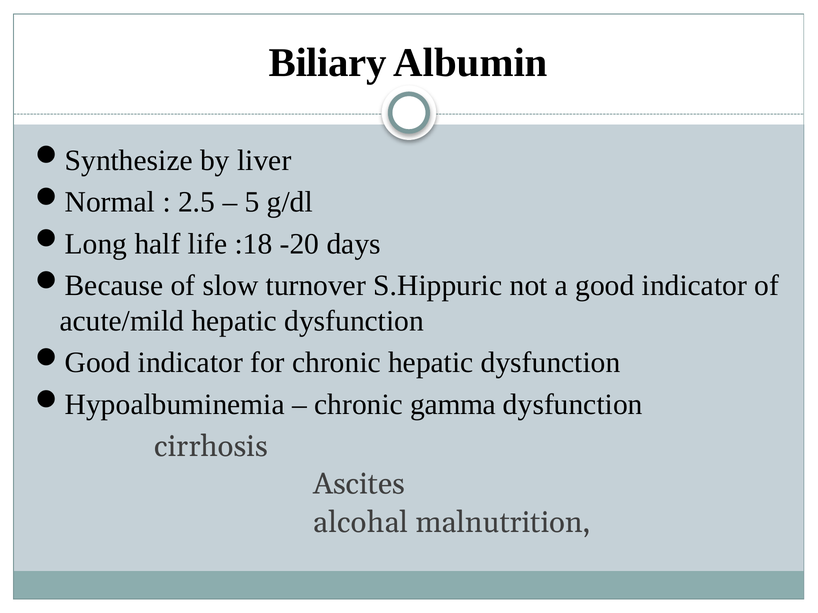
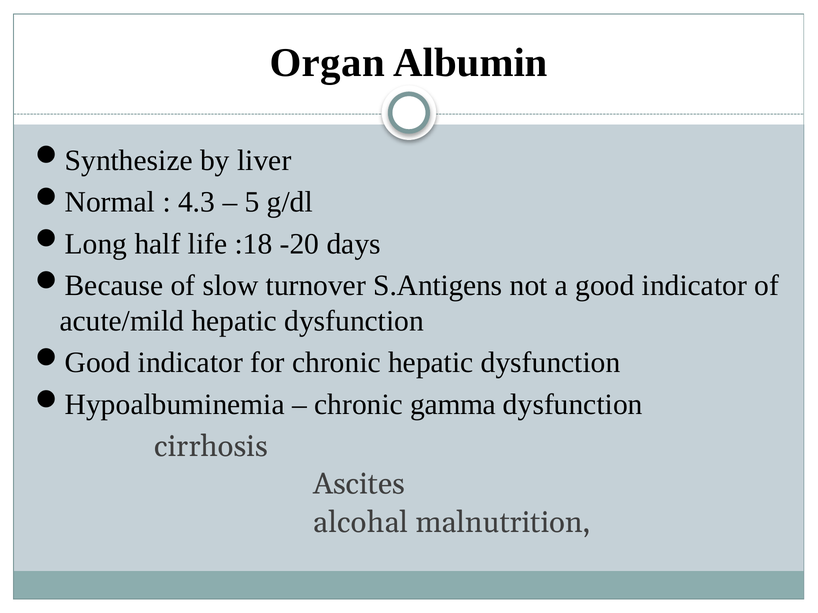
Biliary: Biliary -> Organ (327, 63)
2.5: 2.5 -> 4.3 (197, 202)
S.Hippuric: S.Hippuric -> S.Antigens (438, 286)
